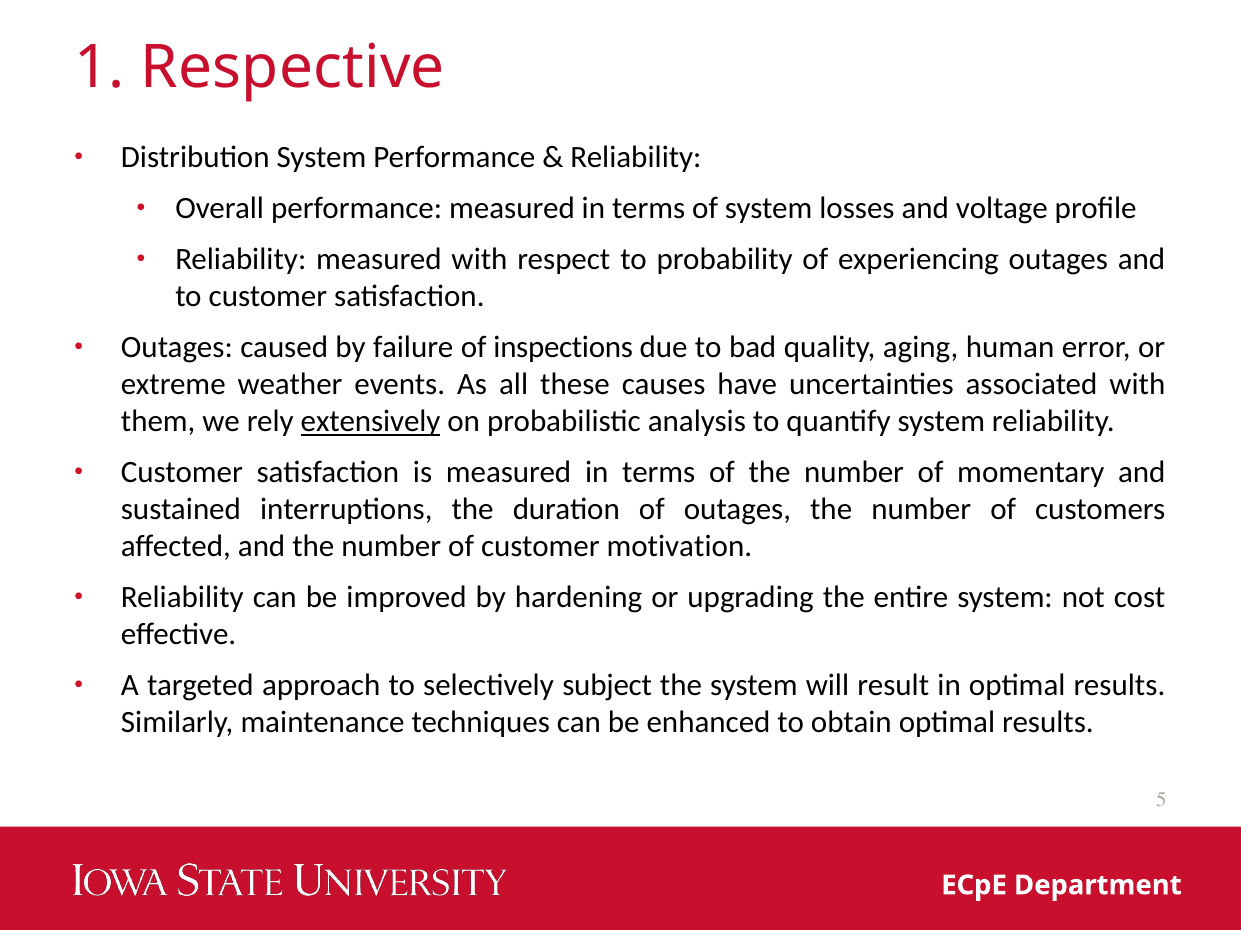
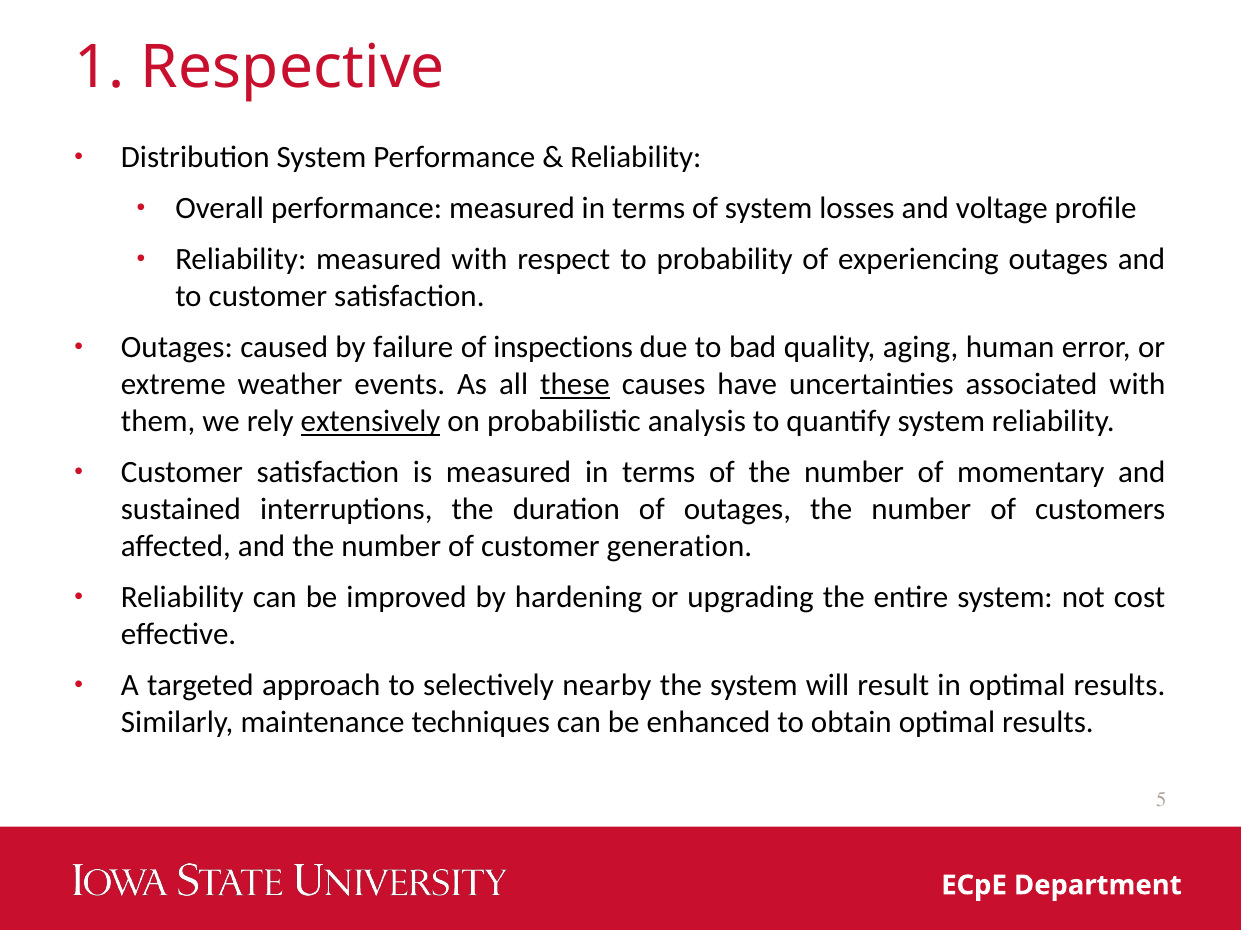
these underline: none -> present (575, 385)
motivation: motivation -> generation (679, 547)
subject: subject -> nearby (607, 686)
